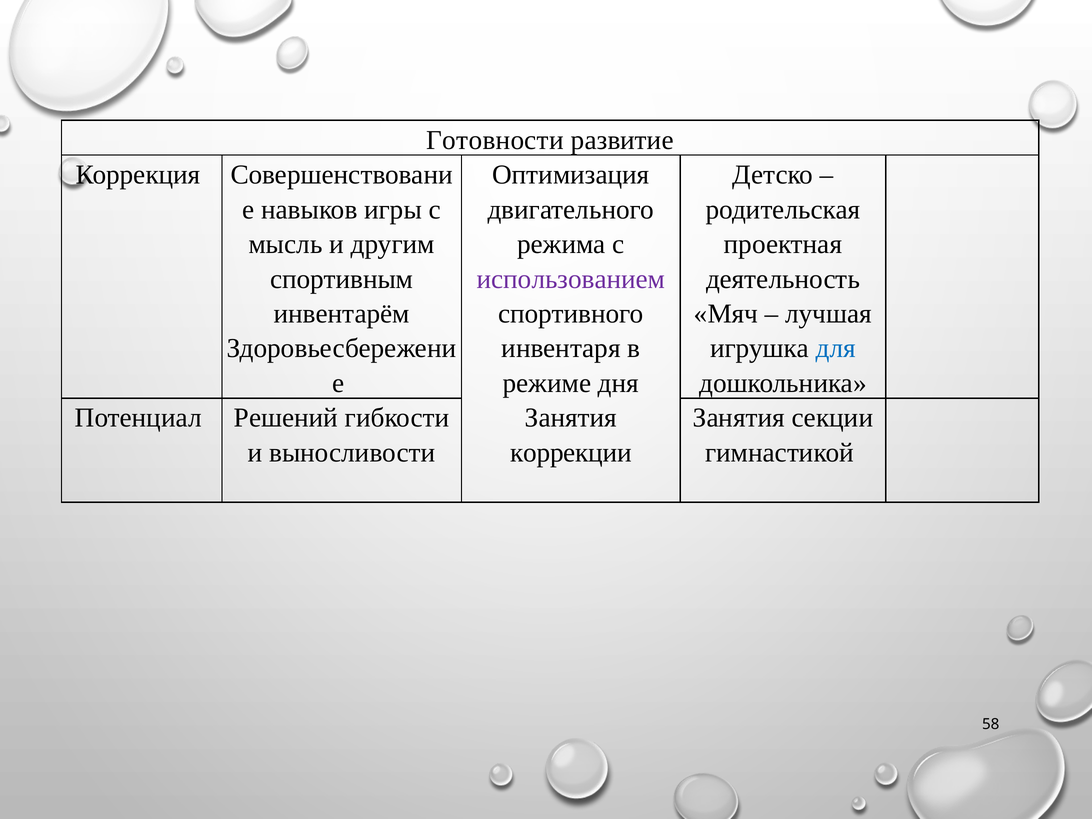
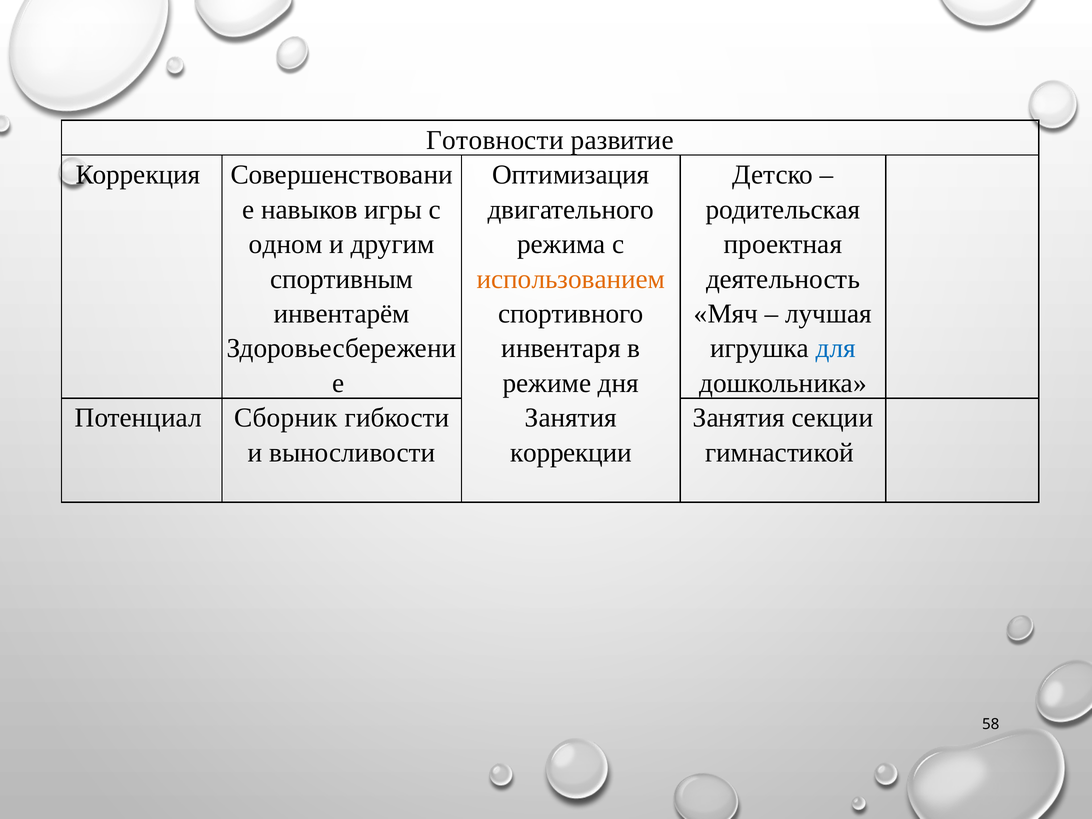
мысль: мысль -> одном (286, 244)
использованием colour: purple -> orange (571, 279)
Решений: Решений -> Сборник (286, 418)
